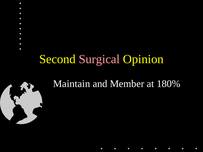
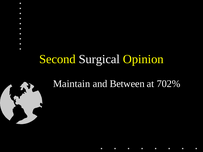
Surgical colour: pink -> white (99, 59)
Member: Member -> Between (127, 84)
180%: 180% -> 702% (169, 84)
